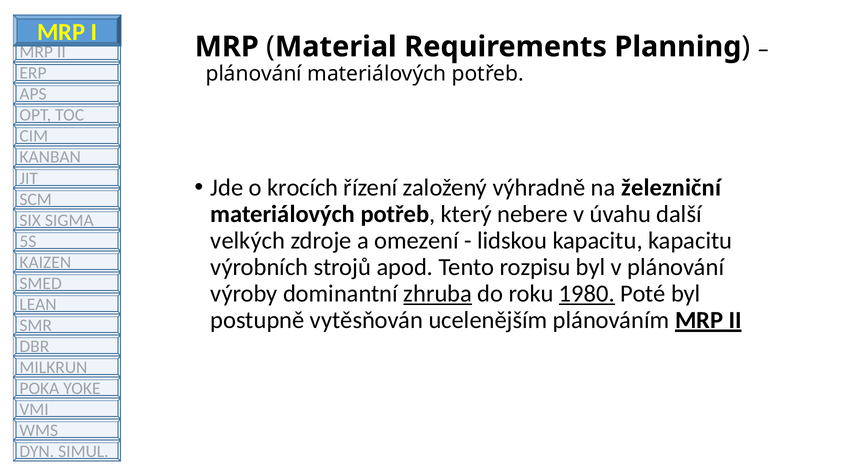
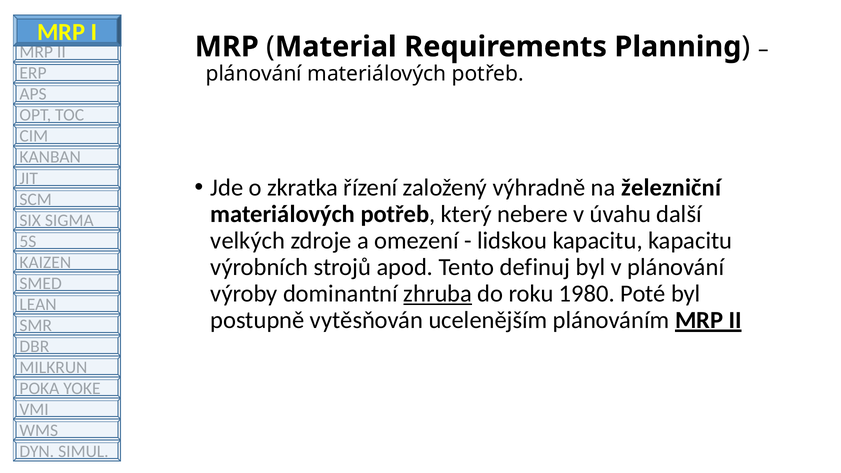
krocích: krocích -> zkratka (303, 188)
rozpisu: rozpisu -> definuj (535, 267)
1980 underline: present -> none (587, 294)
